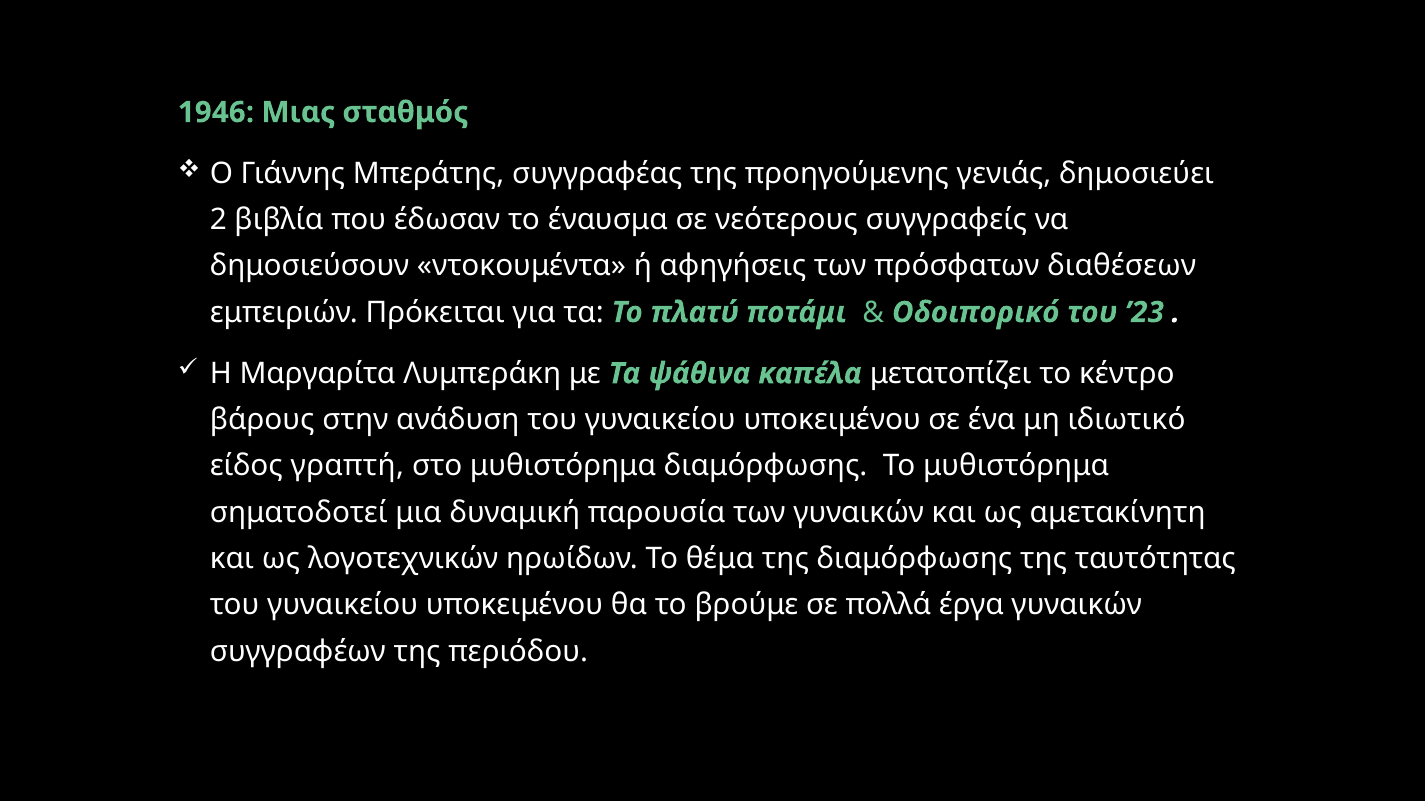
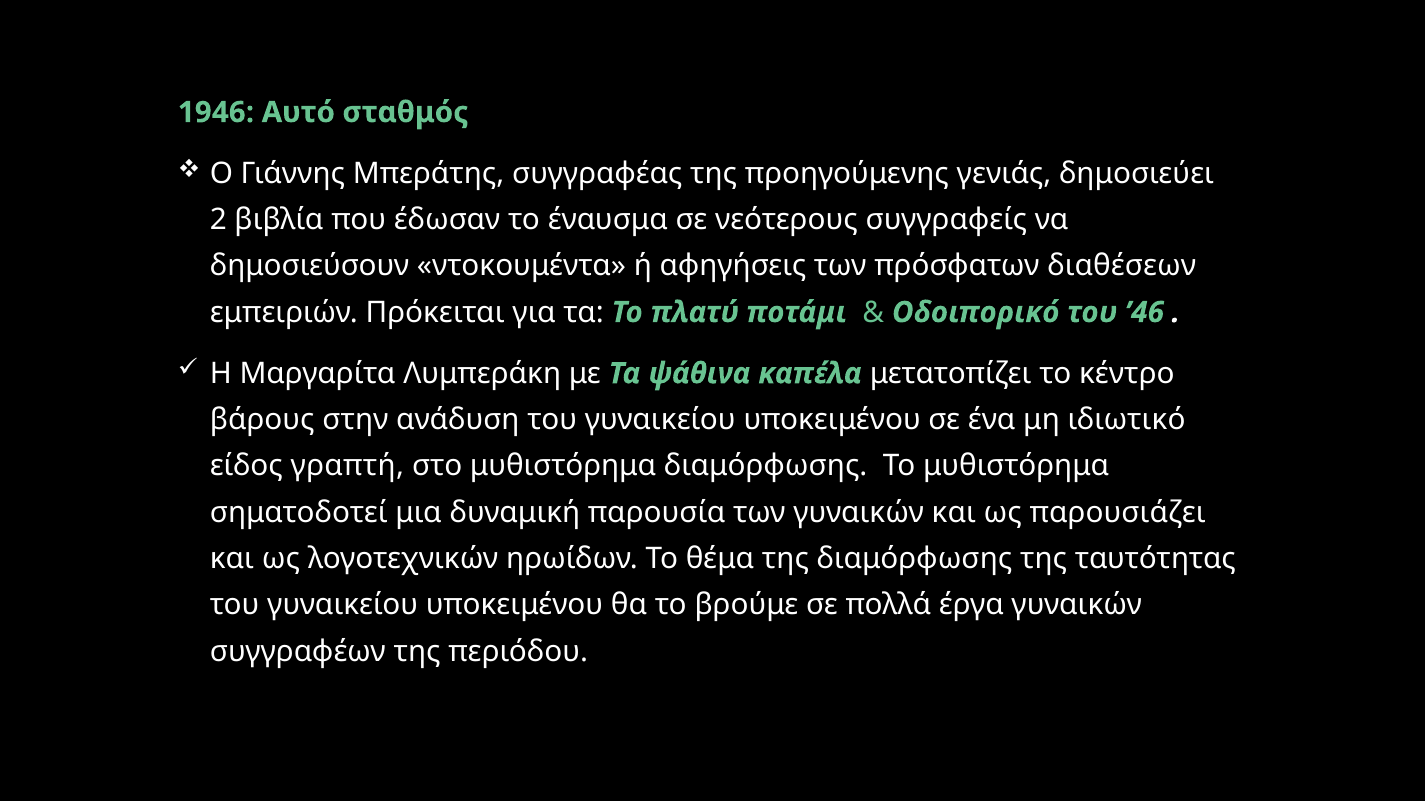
Μιας: Μιας -> Αυτό (298, 112)
’23: ’23 -> ’46 (1144, 313)
αμετακίνητη: αμετακίνητη -> παρουσιάζει (1118, 513)
